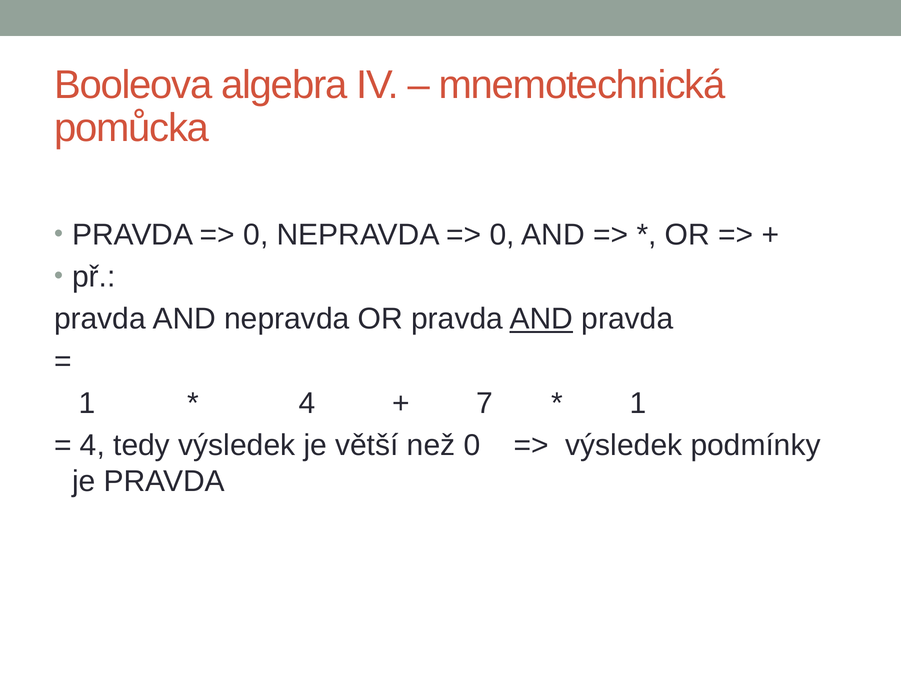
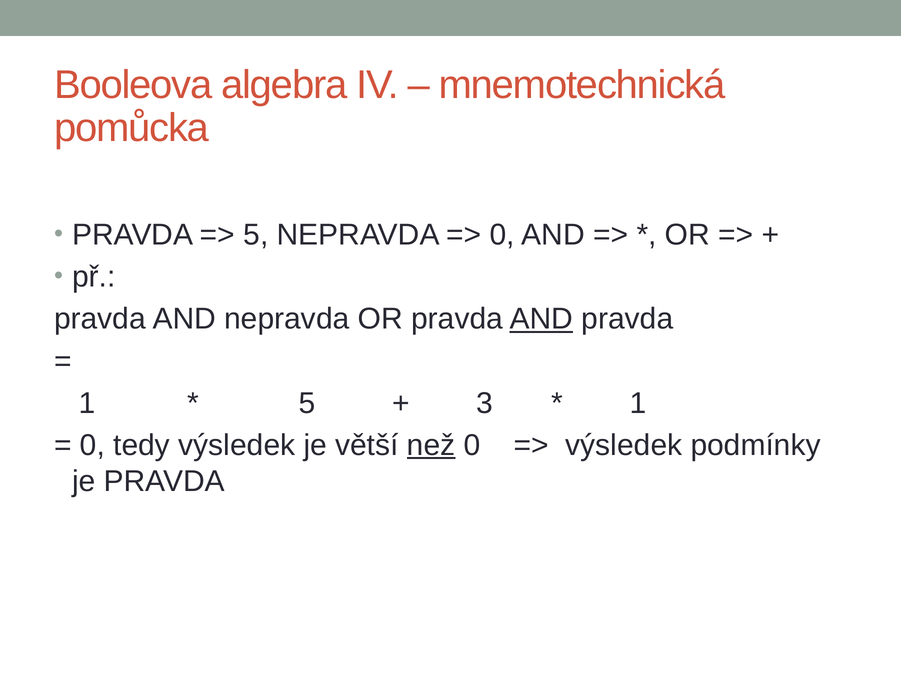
0: 0 -> 5 (256, 235)
4: 4 -> 5 (307, 403)
7: 7 -> 3 (485, 403)
4: 4 -> 0 (92, 445)
než underline: none -> present (431, 445)
